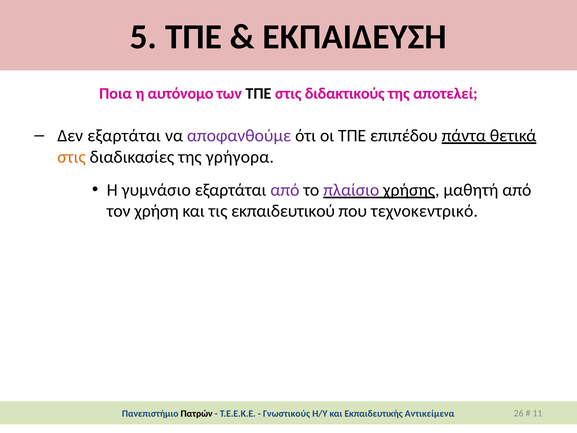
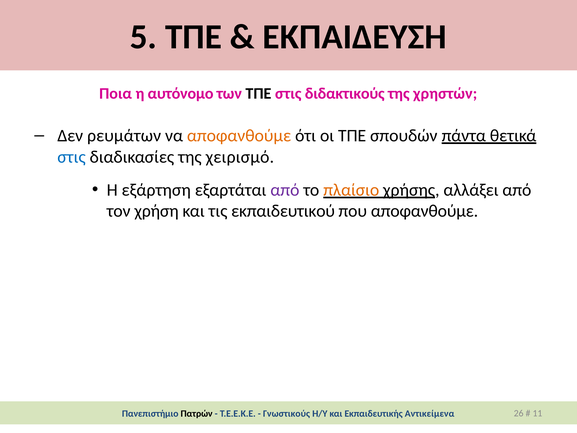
αποτελεί: αποτελεί -> χρηστών (445, 93)
Δεν εξαρτάται: εξαρτάται -> ρευμάτων (124, 136)
αποφανθούμε colour: purple -> orange (239, 136)
επιπέδου: επιπέδου -> σπουδών (404, 136)
στις colour: orange -> blue (72, 157)
γρήγορα: γρήγορα -> χειρισμό (240, 157)
γυμνάσιο: γυμνάσιο -> εξάρτηση (156, 190)
πλαίσιο colour: purple -> orange (351, 190)
μαθητή: μαθητή -> αλλάξει (471, 190)
που τεχνοκεντρικό: τεχνοκεντρικό -> αποφανθούμε (425, 211)
